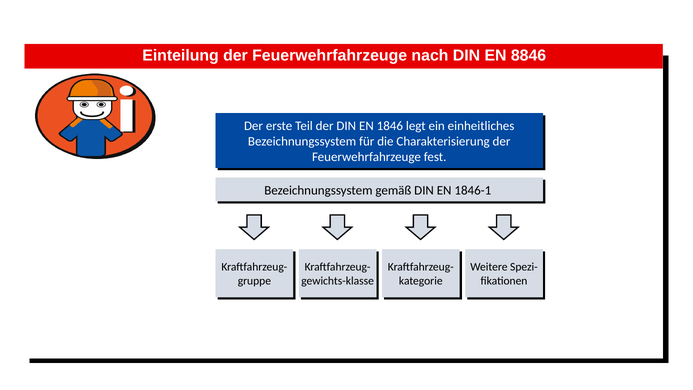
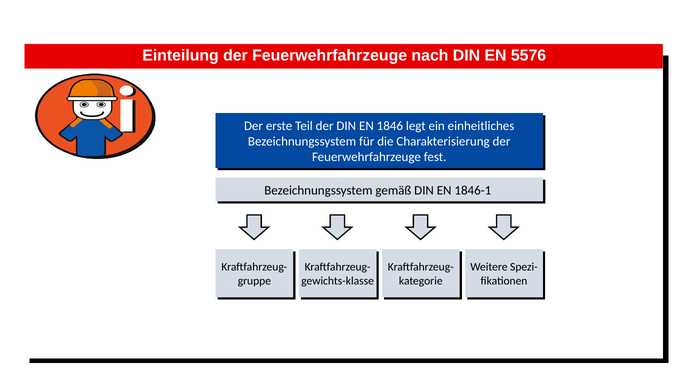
8846: 8846 -> 5576 (529, 56)
